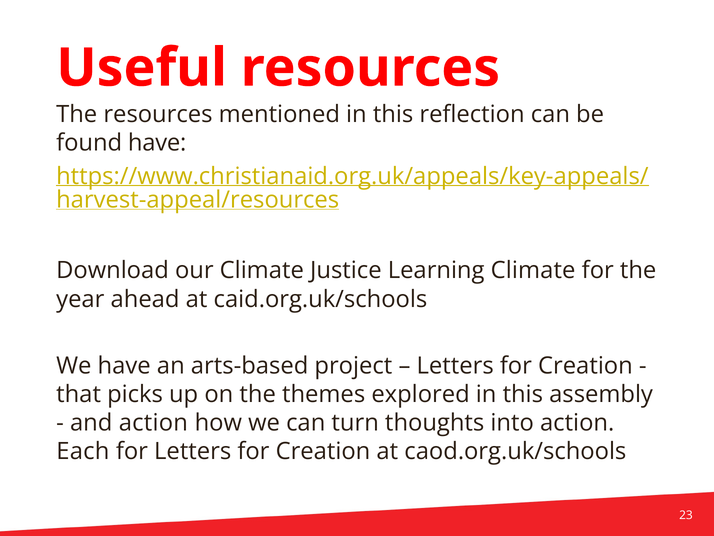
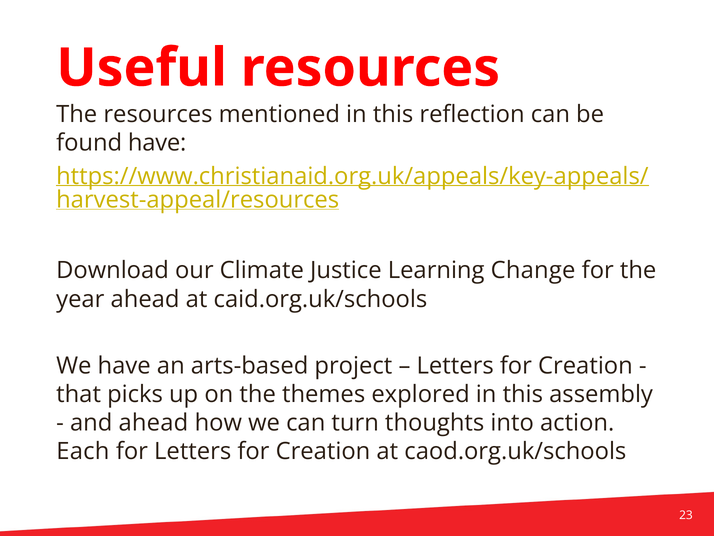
Learning Climate: Climate -> Change (533, 270)
and action: action -> ahead (153, 423)
